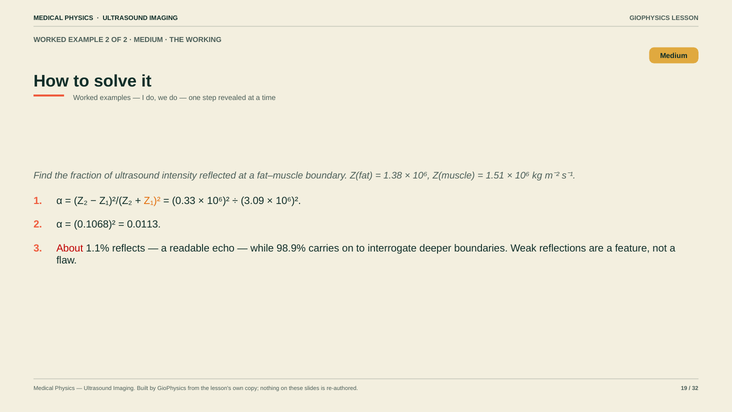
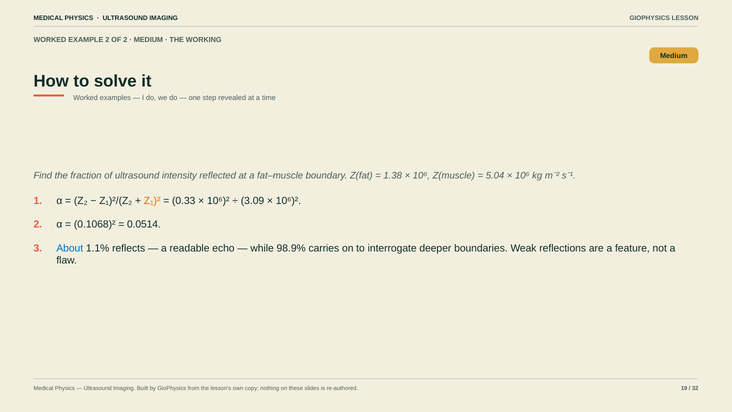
1.51: 1.51 -> 5.04 (495, 176)
0.0113: 0.0113 -> 0.0514 (144, 224)
About colour: red -> blue (70, 248)
